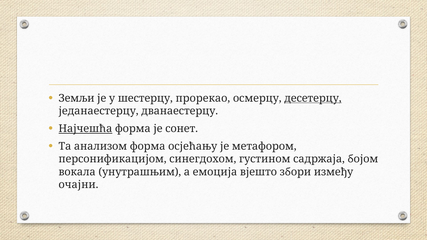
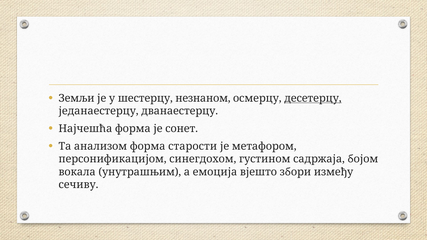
прорекао: прорекао -> незнаном (203, 98)
Најчешћа underline: present -> none (85, 129)
осјећању: осјећању -> старости (193, 146)
очајни: очајни -> сечиву (78, 185)
